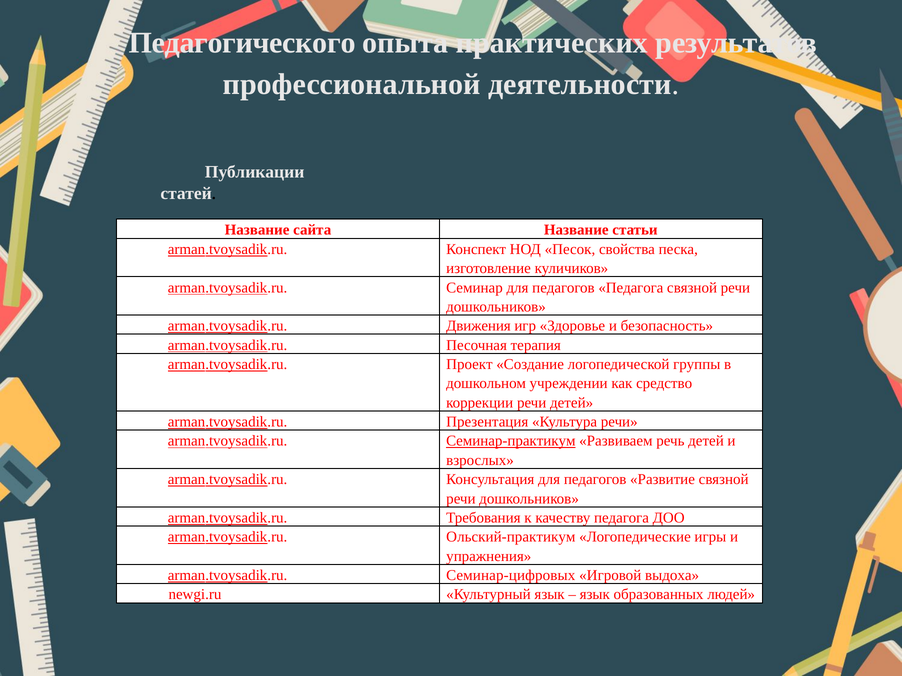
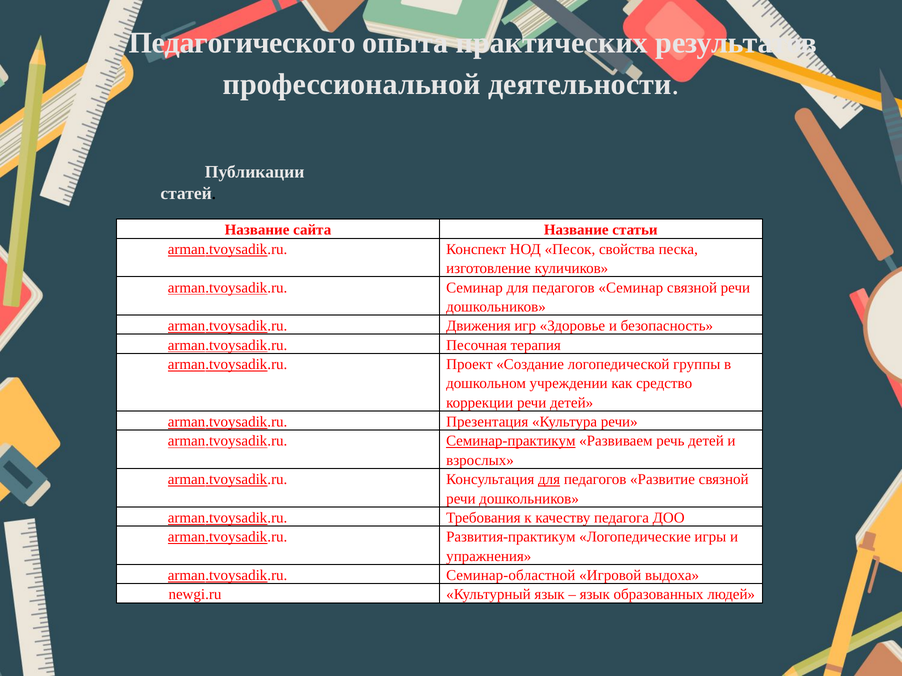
педагогов Педагога: Педагога -> Семинар (631, 288)
для underline: none -> present (549, 480)
Ольский-практикум: Ольский-практикум -> Развития-практикум (511, 537)
Семинар-цифровых: Семинар-цифровых -> Семинар-областной (511, 576)
